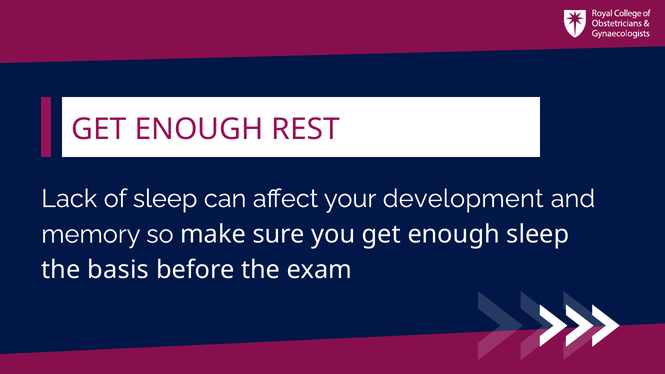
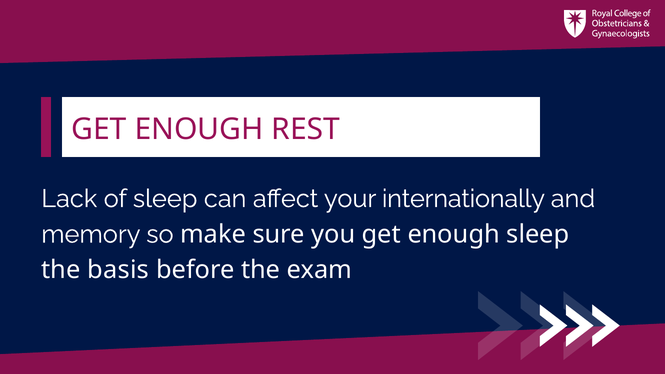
development: development -> internationally (463, 199)
